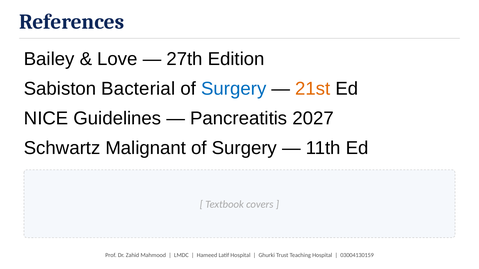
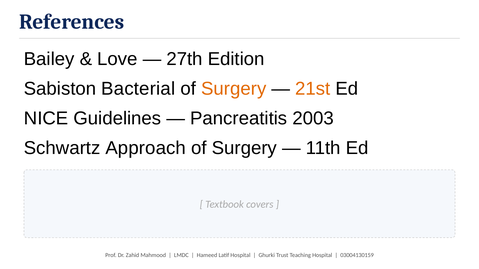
Surgery colour: blue -> orange (234, 89)
2027: 2027 -> 2003 (313, 119)
Malignant: Malignant -> Approach (146, 148)
